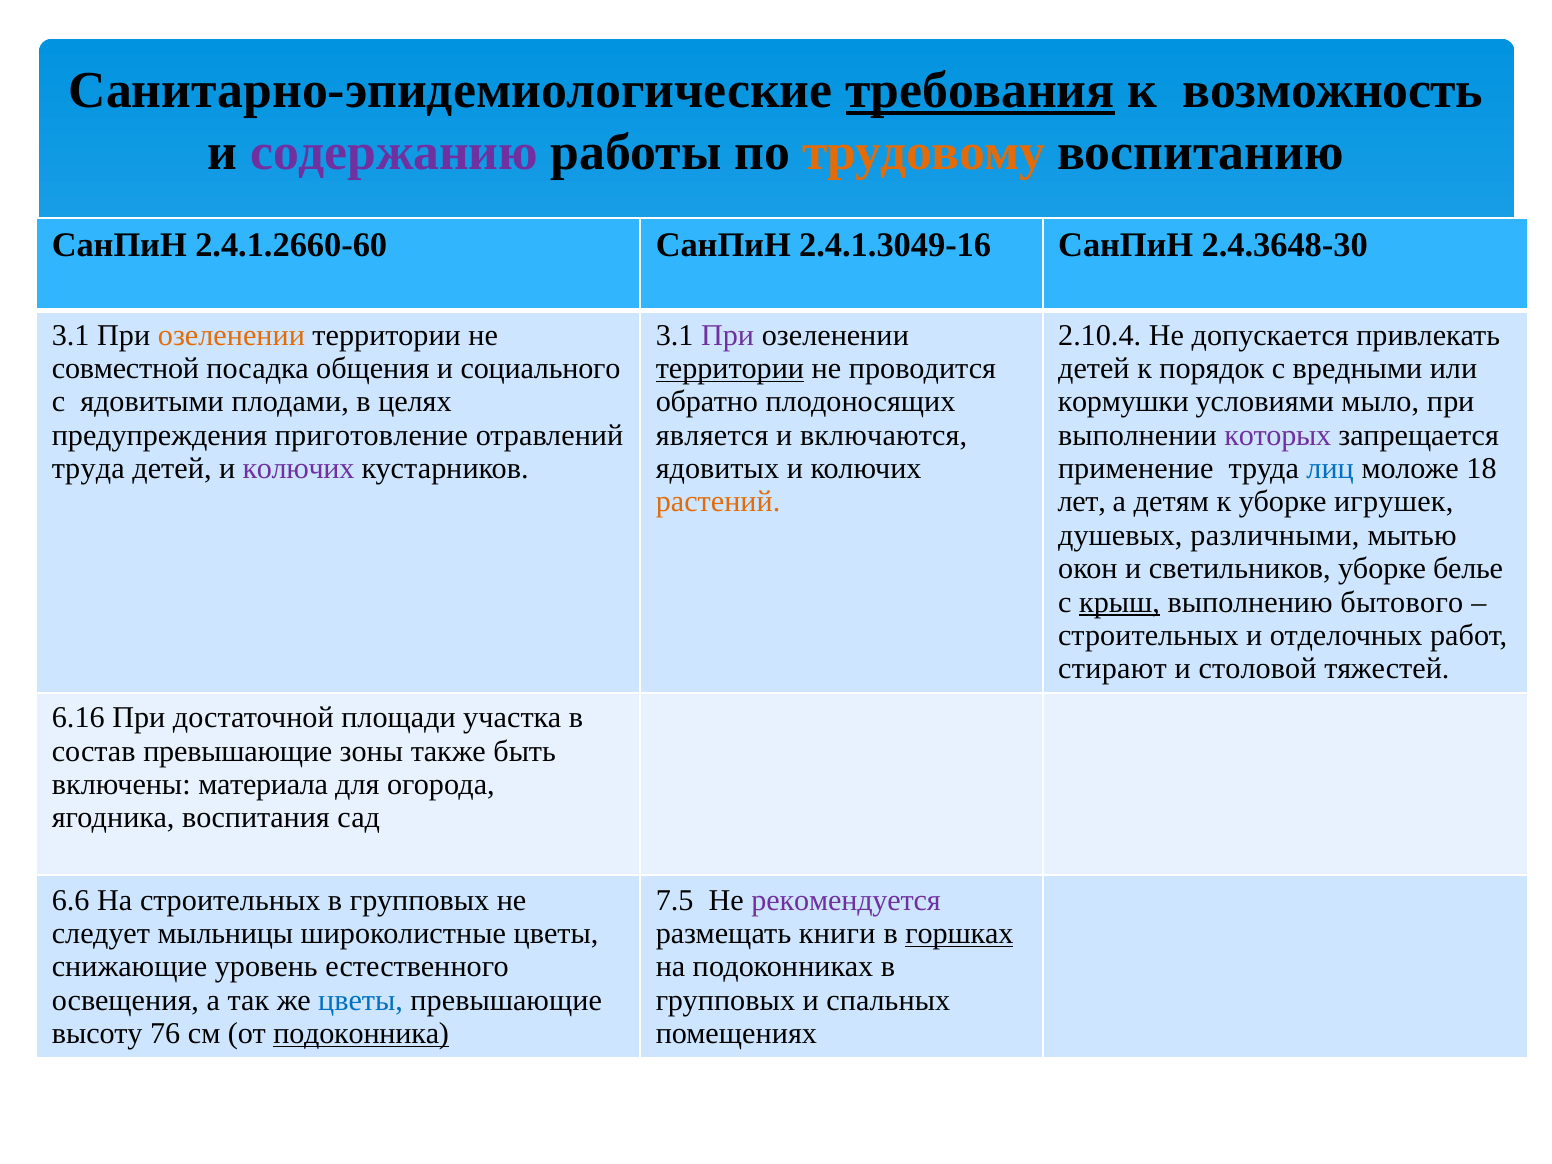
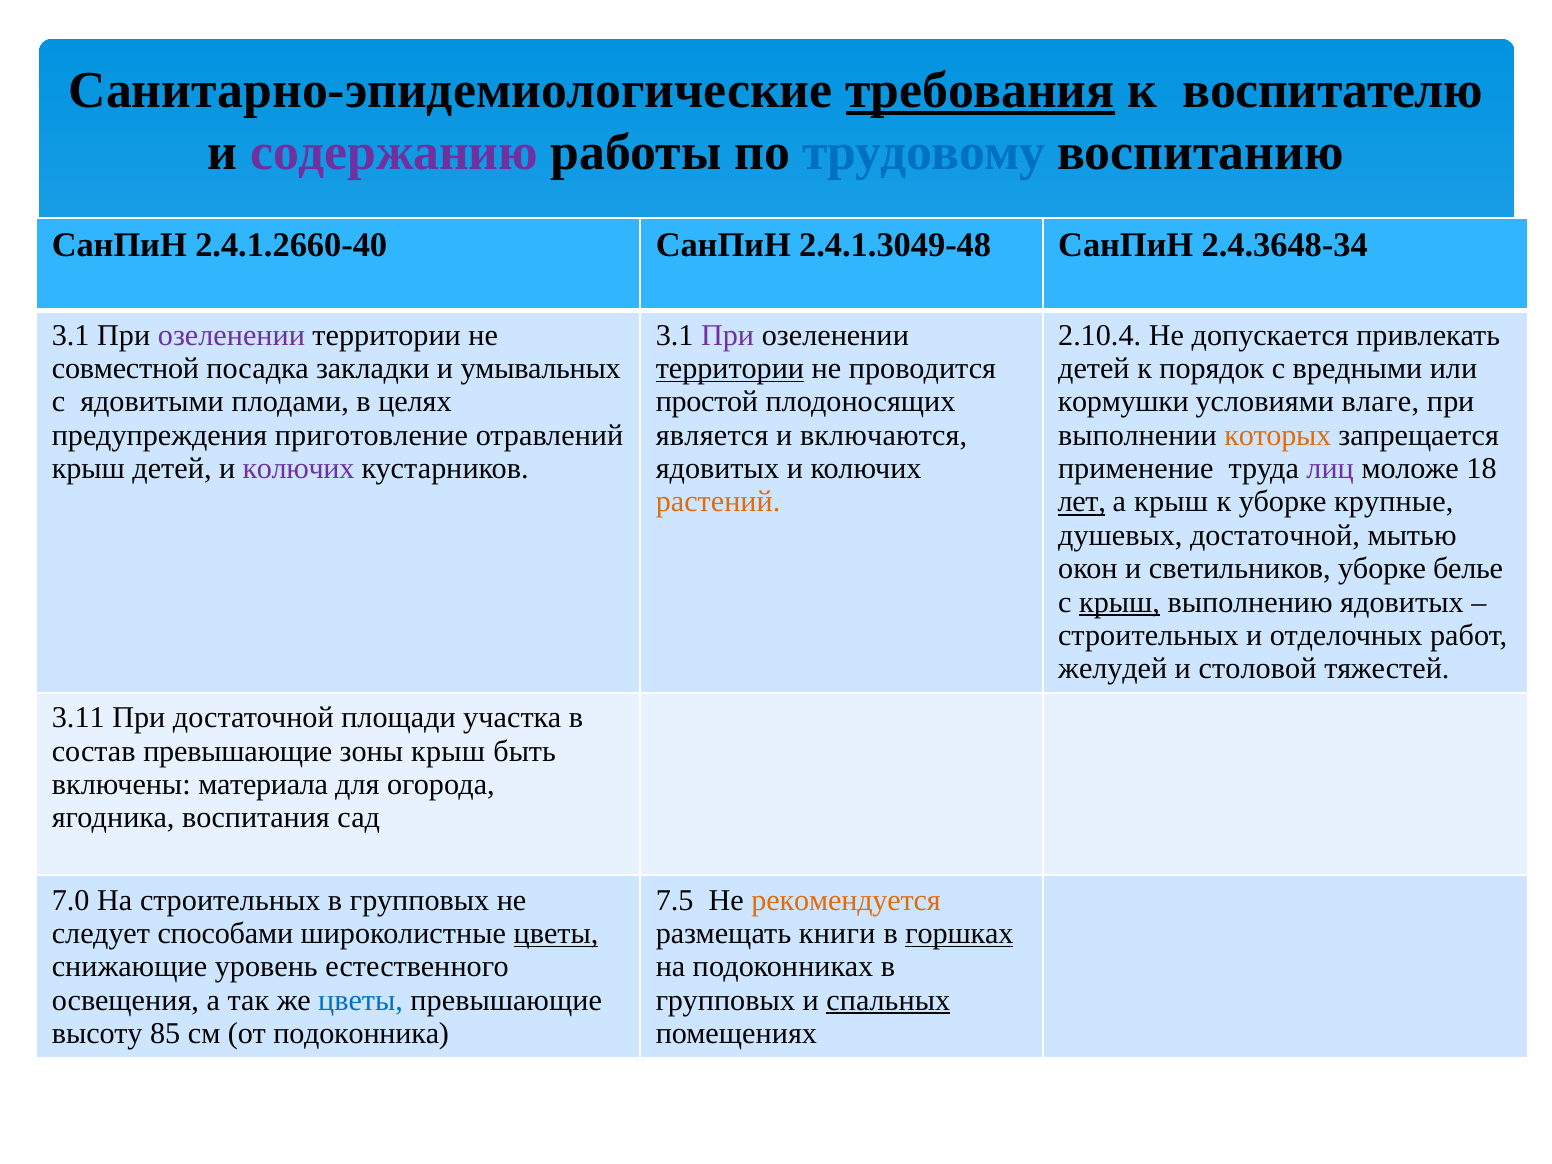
возможность: возможность -> воспитателю (1333, 91)
трудовому colour: orange -> blue (924, 153)
2.4.1.2660-60: 2.4.1.2660-60 -> 2.4.1.2660-40 (291, 245)
2.4.1.3049-16: 2.4.1.3049-16 -> 2.4.1.3049-48 (895, 245)
2.4.3648-30: 2.4.3648-30 -> 2.4.3648-34 (1285, 245)
озеленении colour: orange -> purple (231, 335)
общения: общения -> закладки (373, 369)
социального: социального -> умывальных (541, 369)
обратно: обратно -> простой (707, 402)
мыло: мыло -> влаге (1380, 402)
которых colour: purple -> orange (1278, 435)
труда: труда -> крыш (88, 469)
лиц colour: blue -> purple (1330, 469)
лет underline: none -> present (1082, 502)
а детям: детям -> крыш (1171, 502)
игрушек: игрушек -> крупные (1394, 502)
душевых различными: различными -> достаточной (1275, 535)
выполнению бытового: бытового -> ядовитых (1402, 602)
стирают: стирают -> желудей (1113, 669)
6.16: 6.16 -> 3.11 (78, 718)
зоны также: также -> крыш (448, 751)
6.6: 6.6 -> 7.0 (71, 900)
рекомендуется colour: purple -> orange (846, 900)
мыльницы: мыльницы -> способами (225, 933)
цветы underline: none -> present (556, 933)
спальных underline: none -> present (888, 1000)
76: 76 -> 85 (165, 1034)
подоконника underline: present -> none (361, 1034)
